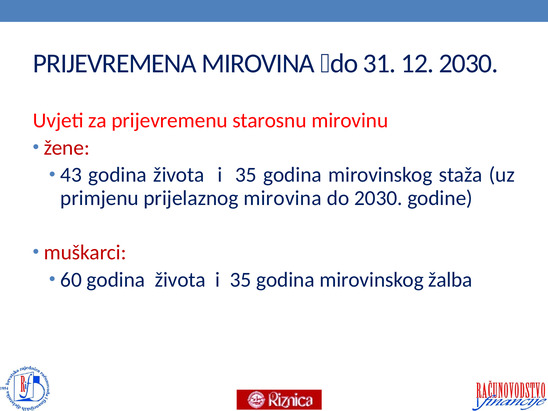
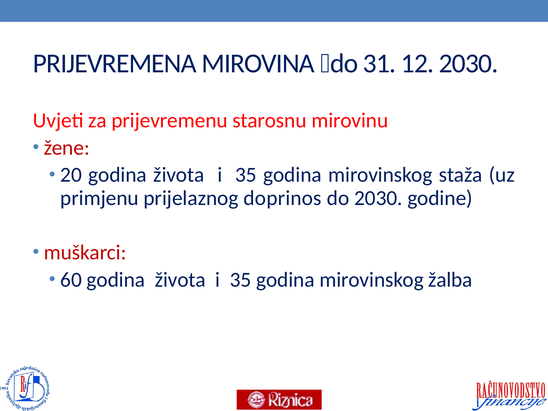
43: 43 -> 20 (71, 175)
prijelaznog mirovina: mirovina -> doprinos (283, 198)
